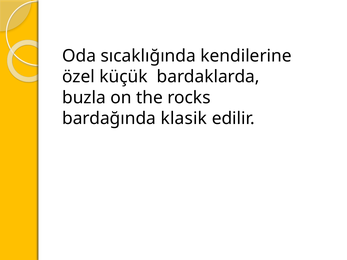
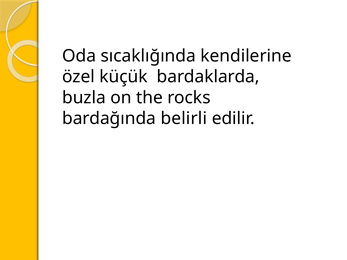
klasik: klasik -> belirli (184, 118)
